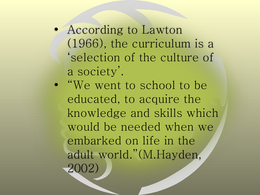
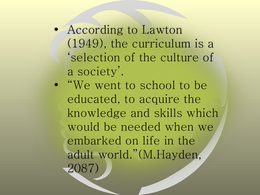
1966: 1966 -> 1949 (87, 44)
2002: 2002 -> 2087 (83, 168)
